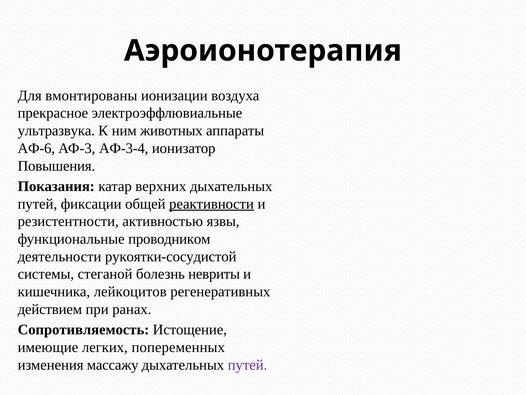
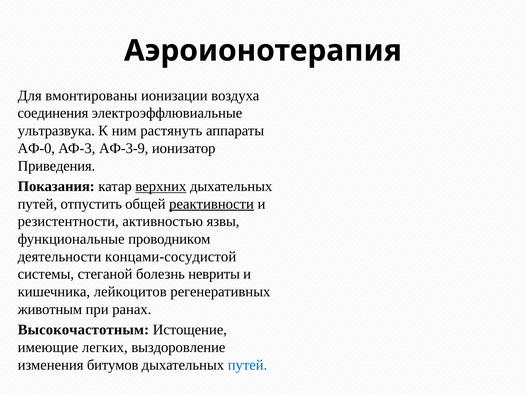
прекрасное: прекрасное -> соединения (53, 113)
животных: животных -> растянуть (171, 131)
АФ-6: АФ-6 -> АФ-0 (36, 148)
АФ-3-4: АФ-3-4 -> АФ-3-9 (124, 148)
Повышения: Повышения -> Приведения (56, 166)
верхних underline: none -> present (161, 186)
фиксации: фиксации -> отпустить (91, 204)
рукоятки-сосудистой: рукоятки-сосудистой -> концами-сосудистой (171, 256)
действием: действием -> животным (50, 309)
Сопротивляемость: Сопротивляемость -> Высокочастотным (83, 329)
попеременных: попеременных -> выздоровление (178, 347)
массажу: массажу -> битумов (113, 364)
путей colour: purple -> blue (248, 364)
